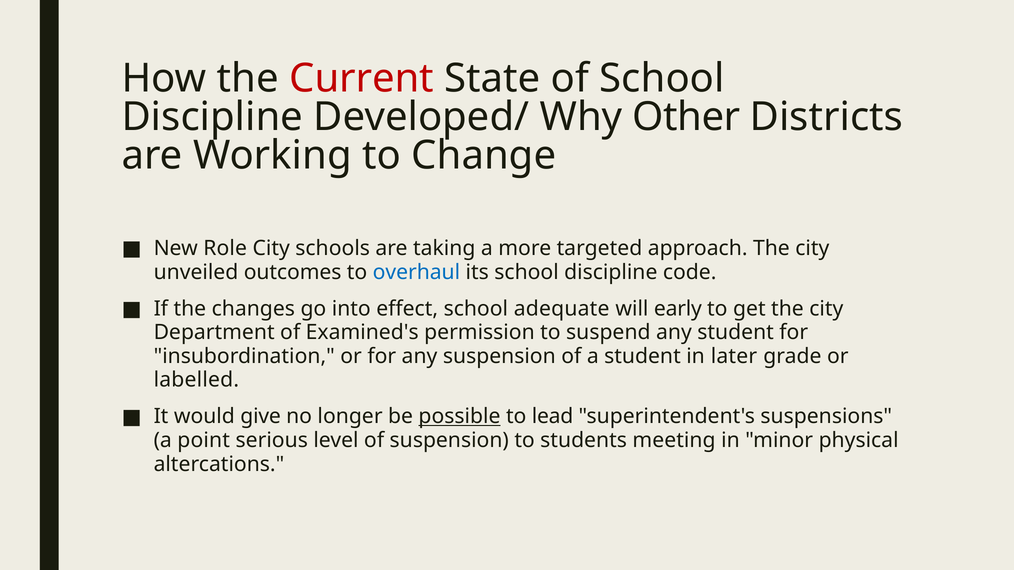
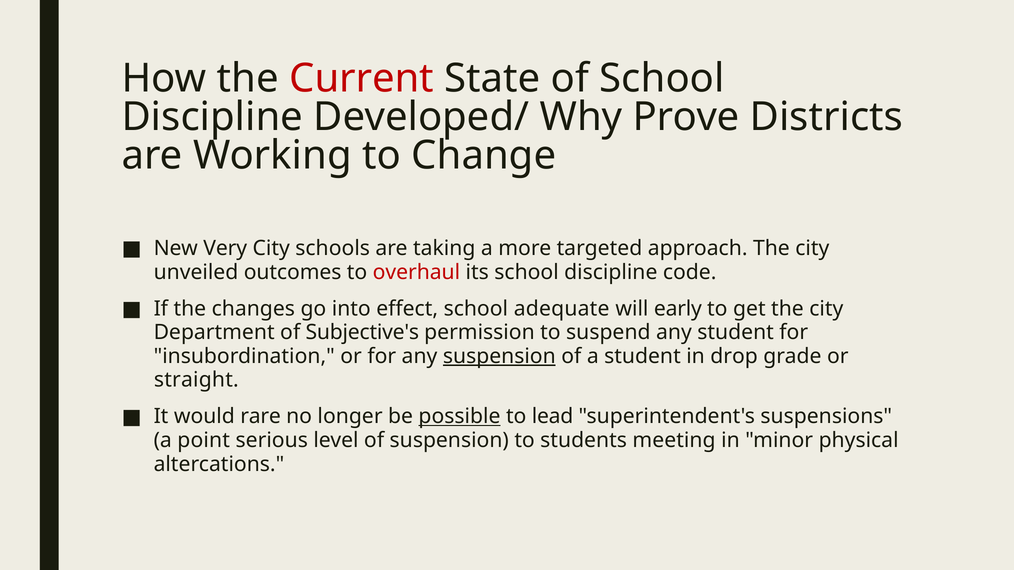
Other: Other -> Prove (686, 117)
Role: Role -> Very (225, 248)
overhaul colour: blue -> red (416, 272)
Examined's: Examined's -> Subjective's (362, 333)
suspension underline: none -> present (499, 356)
later: later -> drop (734, 356)
labelled: labelled -> straight (196, 380)
give: give -> rare (261, 417)
